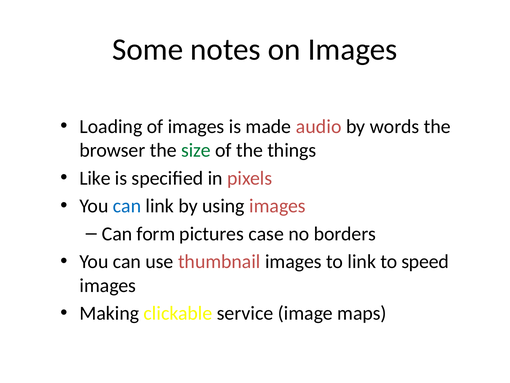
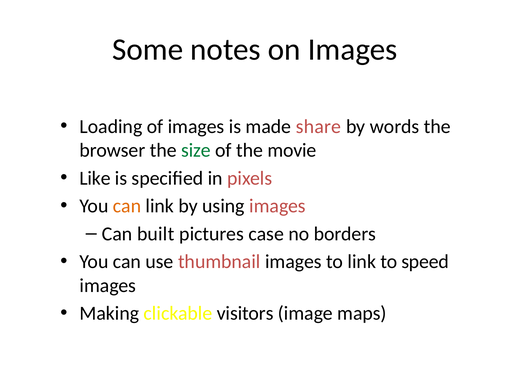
audio: audio -> share (319, 126)
things: things -> movie (292, 150)
can colour: blue -> orange (127, 206)
form: form -> built (156, 234)
service: service -> visitors (245, 313)
